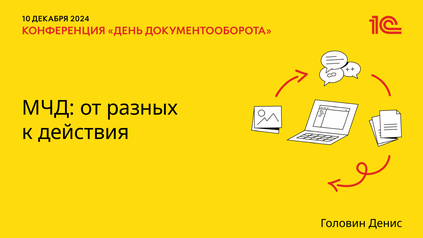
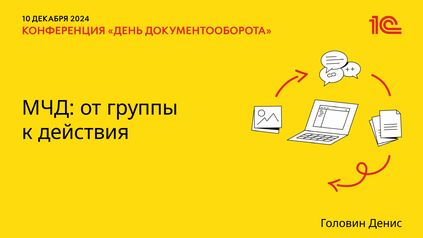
разных: разных -> группы (142, 108)
